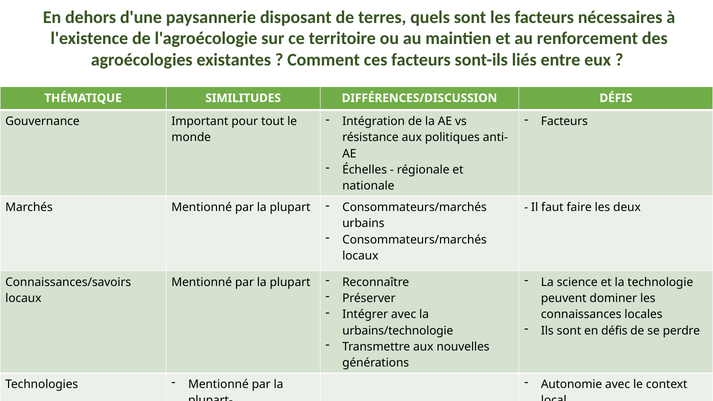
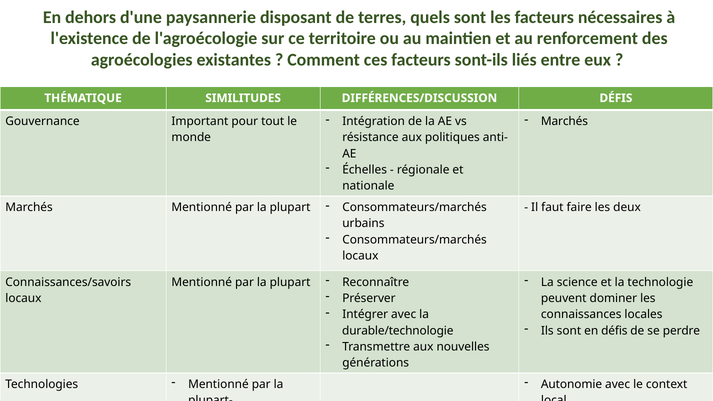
Facteurs: Facteurs -> Marchés (564, 121)
urbains/technologie: urbains/technologie -> durable/technologie (398, 331)
